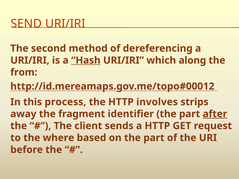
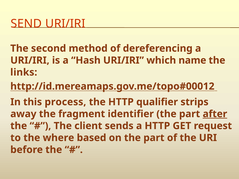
Hash underline: present -> none (86, 60)
along: along -> name (192, 60)
from: from -> links (24, 72)
involves: involves -> qualifier (157, 102)
